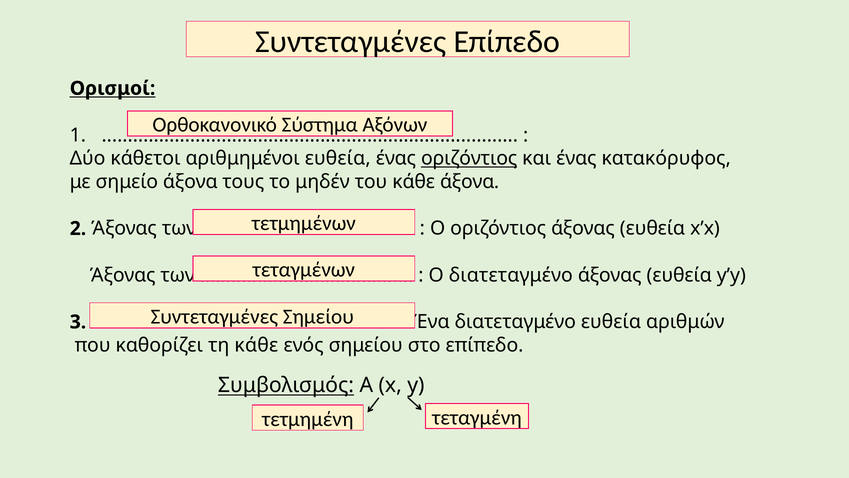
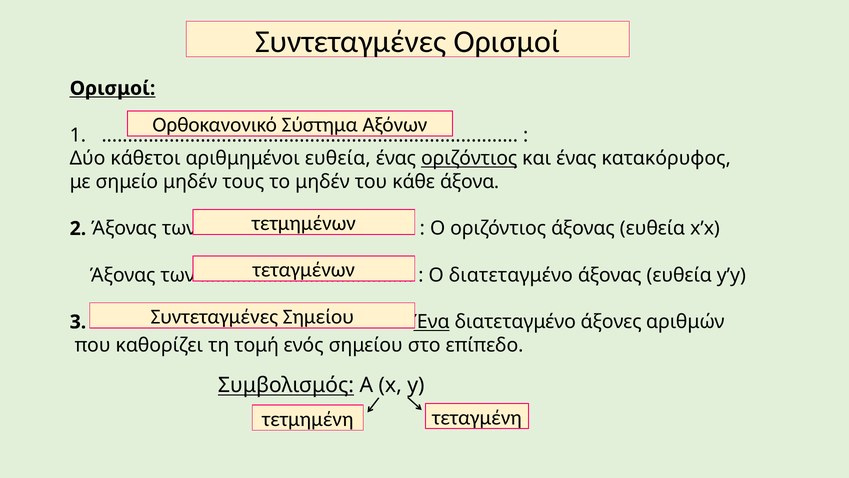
Συντεταγμένες Επίπεδο: Επίπεδο -> Ορισμοί (507, 41)
σημείο άξονα: άξονα -> μηδέν (190, 182)
Ένα underline: none -> present (432, 322)
διατεταγμένο ευθεία: ευθεία -> άξονες (611, 322)
τη κάθε: κάθε -> τομή (257, 345)
